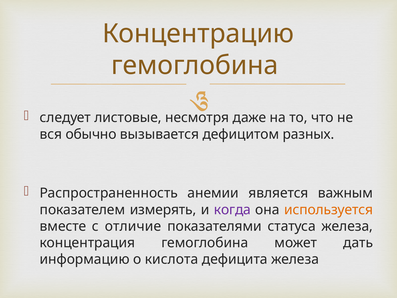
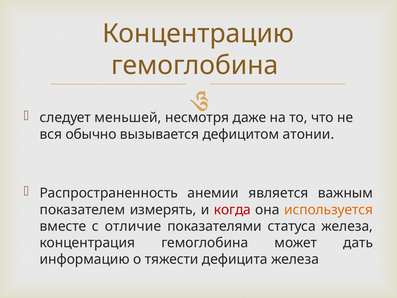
листовые: листовые -> меньшей (128, 118)
разных: разных -> атонии (308, 134)
когда colour: purple -> red (232, 210)
кислота: кислота -> тяжести (172, 259)
